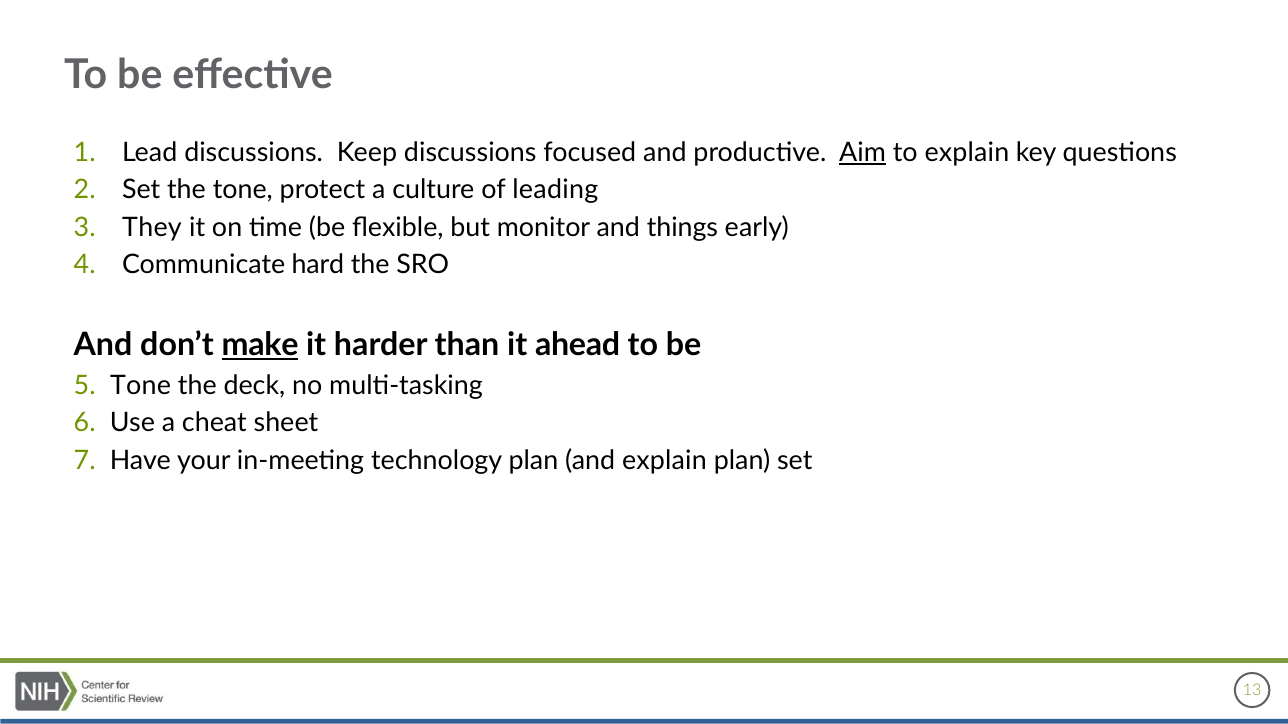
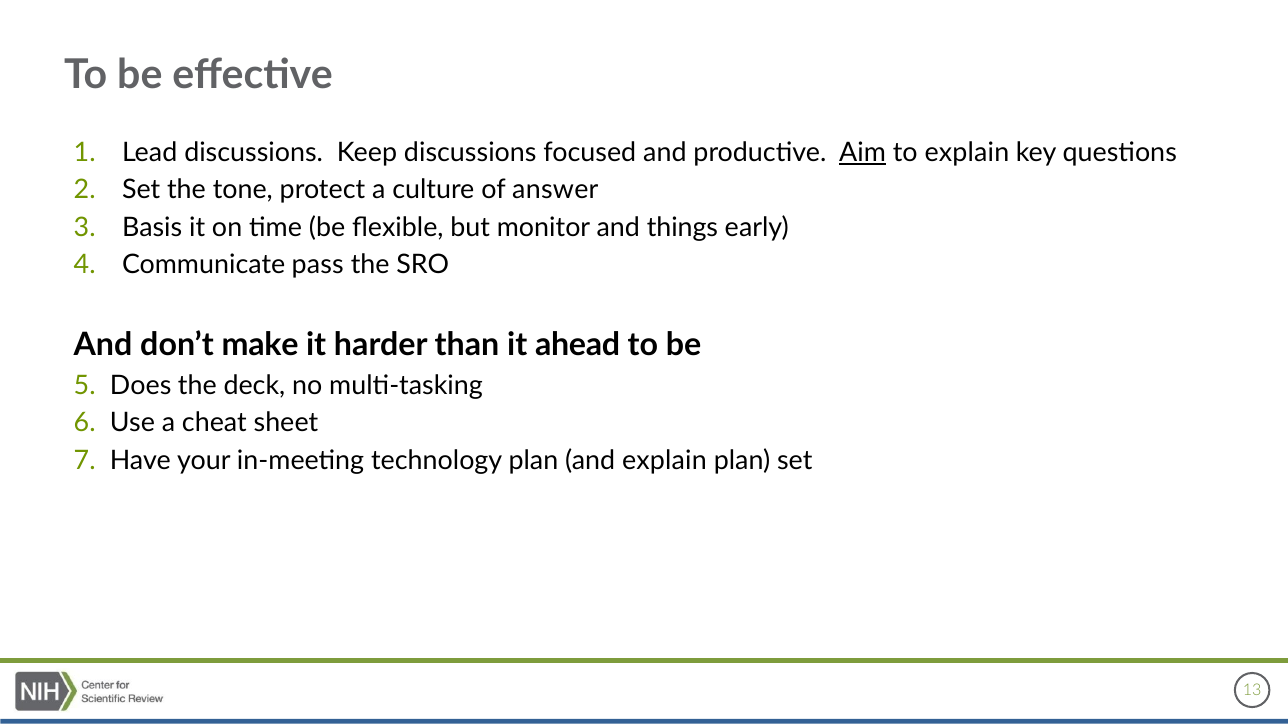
leading: leading -> answer (555, 190)
They: They -> Basis (152, 228)
hard: hard -> pass (318, 265)
make underline: present -> none (260, 345)
Tone: Tone -> Does (141, 386)
